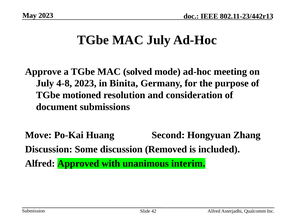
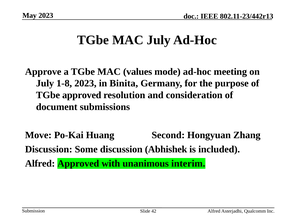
solved: solved -> values (138, 72)
4-8: 4-8 -> 1-8 (64, 84)
TGbe motioned: motioned -> approved (82, 95)
Removed: Removed -> Abhishek (166, 150)
